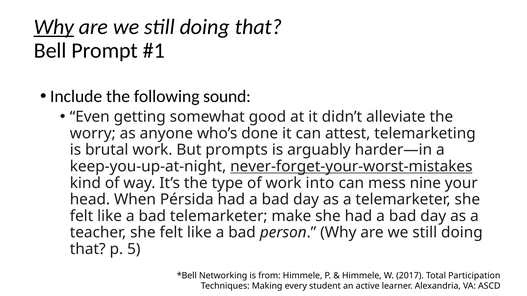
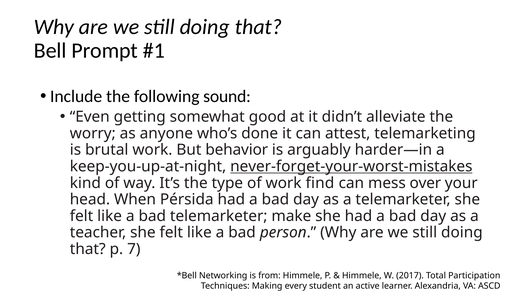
Why underline: present -> none (54, 27)
prompts: prompts -> behavior (237, 150)
into: into -> find (320, 183)
nine: nine -> over (425, 183)
5: 5 -> 7 (134, 250)
